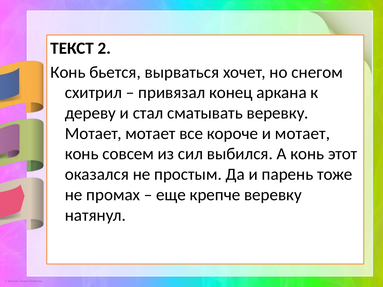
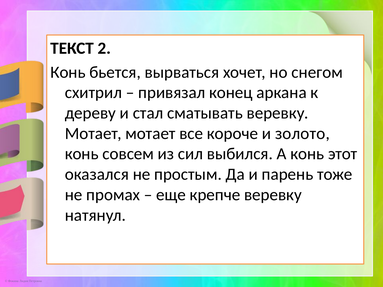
и мотает: мотает -> золото (302, 134)
